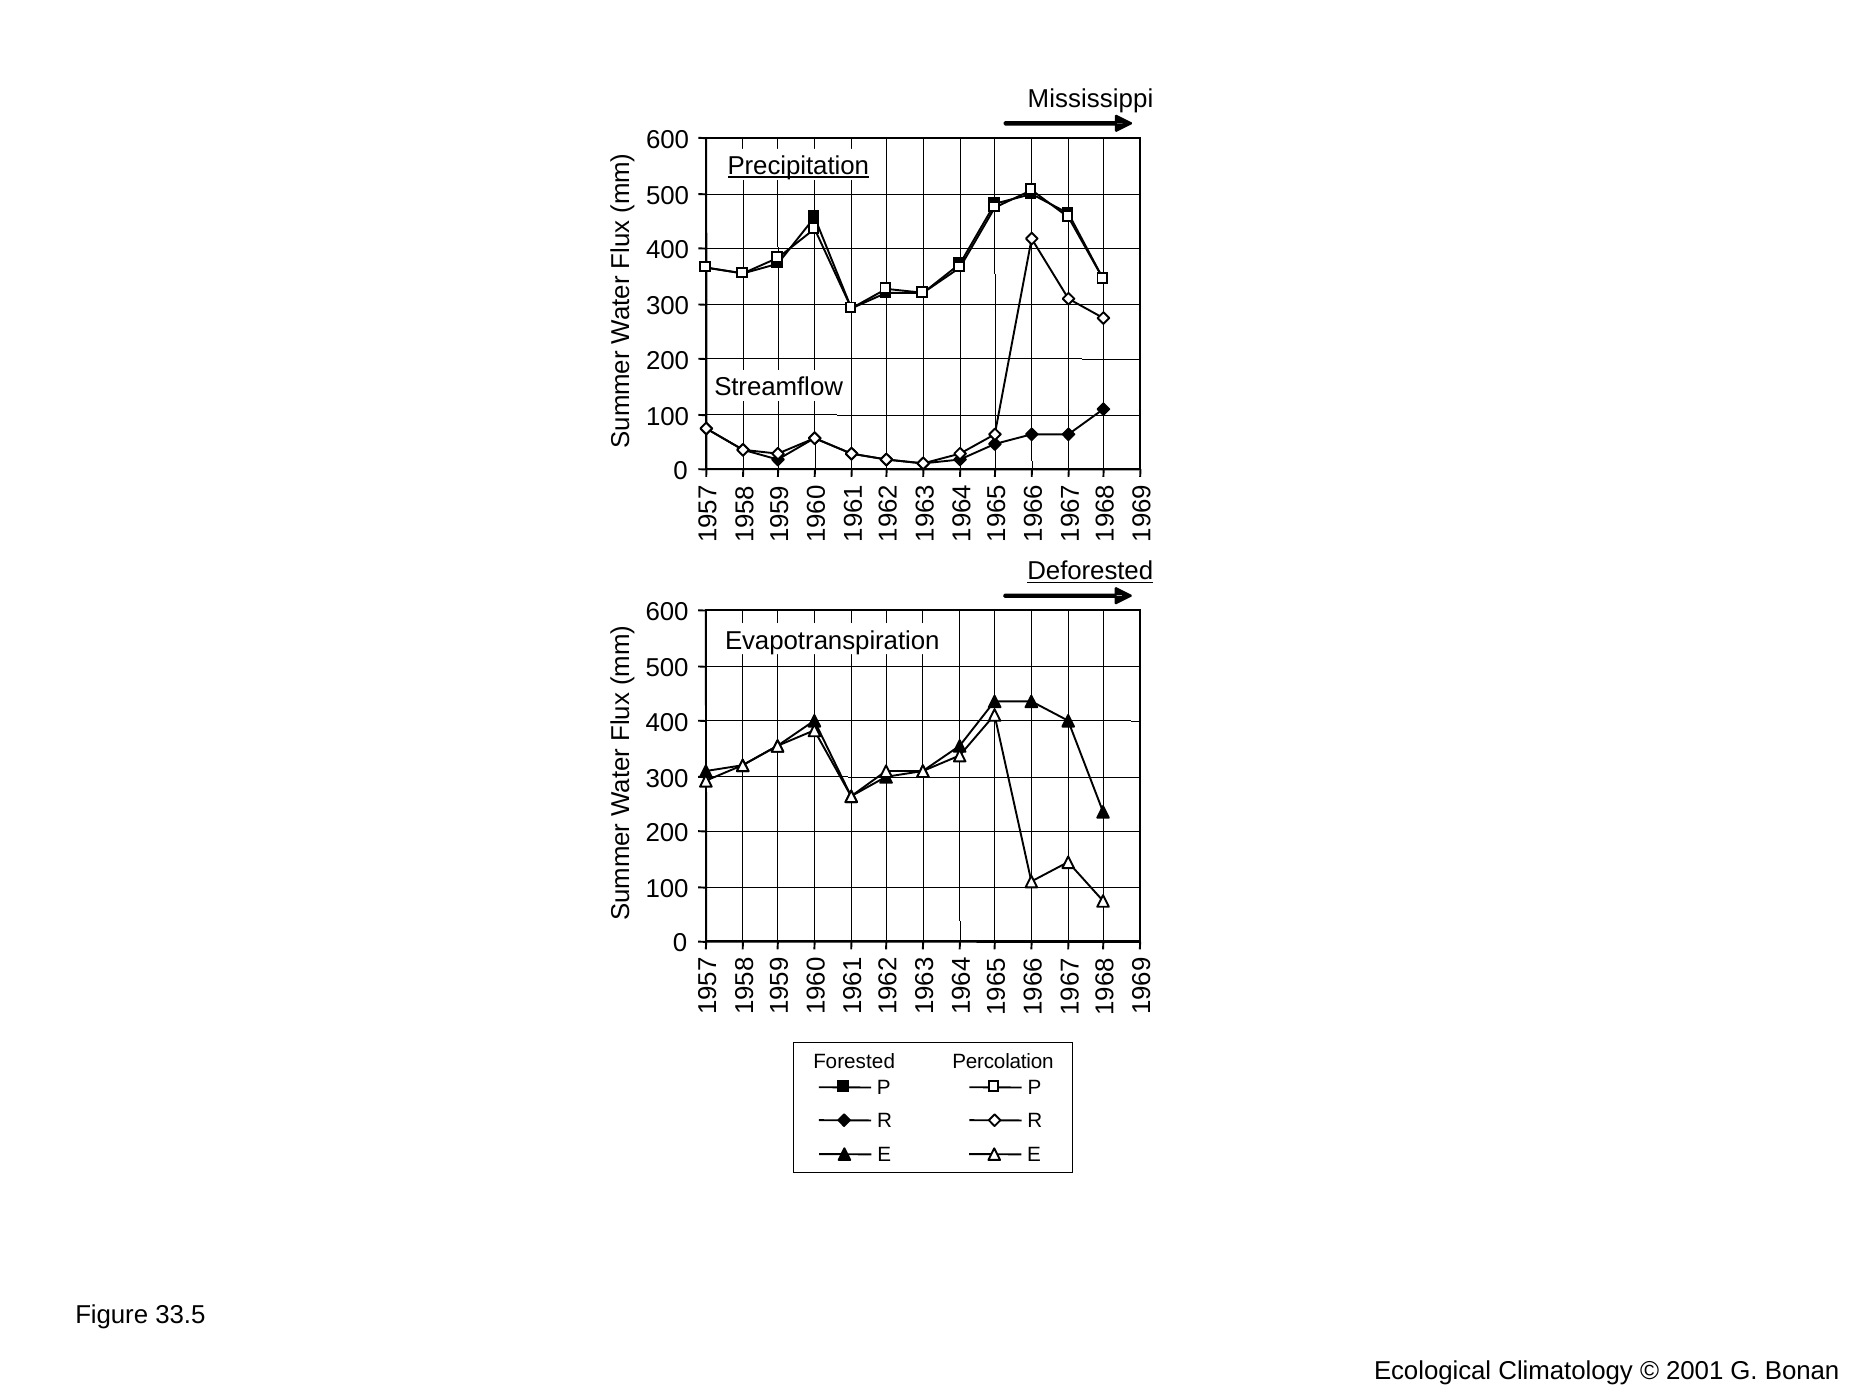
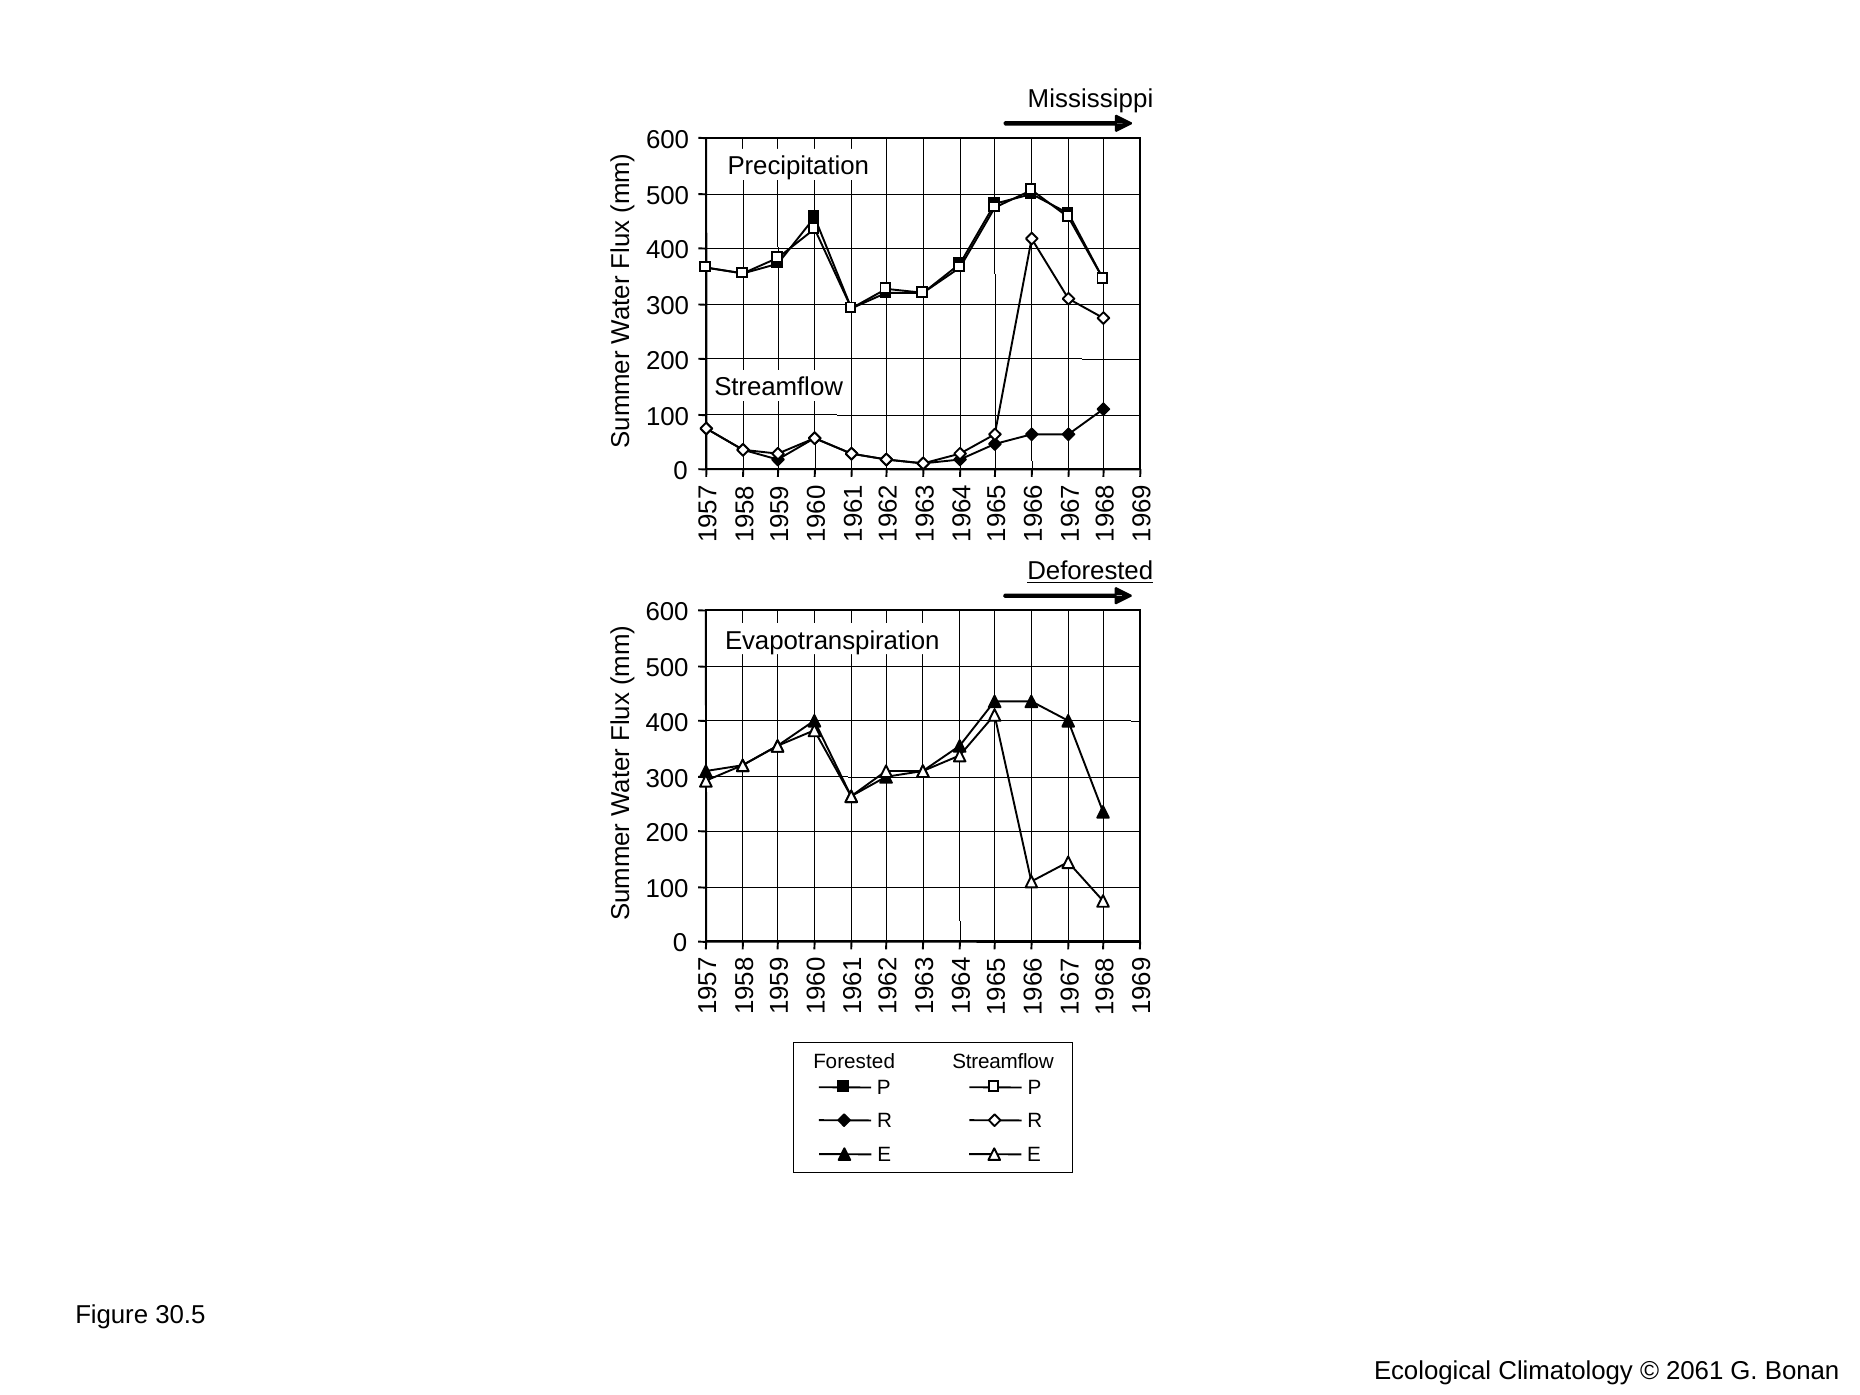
Precipitation underline: present -> none (798, 166)
Percolation: Percolation -> Streamflow (1003, 1061)
33.5: 33.5 -> 30.5 (180, 1315)
2001: 2001 -> 2061 (1695, 1371)
